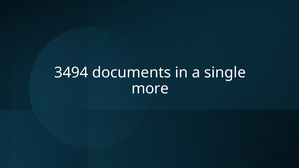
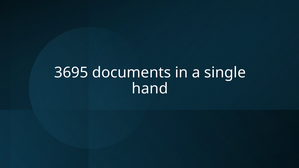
3494: 3494 -> 3695 (71, 73)
more: more -> hand (150, 89)
